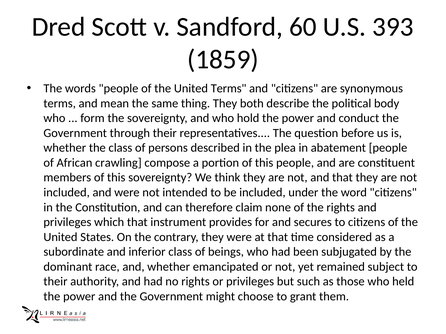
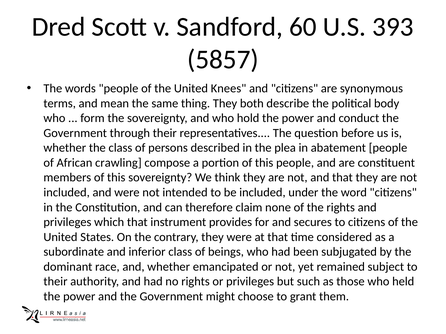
1859: 1859 -> 5857 (223, 60)
United Terms: Terms -> Knees (229, 89)
